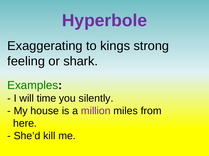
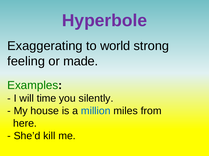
kings: kings -> world (115, 46)
shark: shark -> made (81, 61)
million colour: purple -> blue (96, 111)
